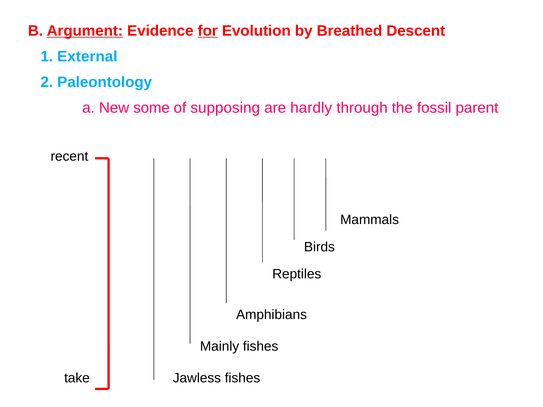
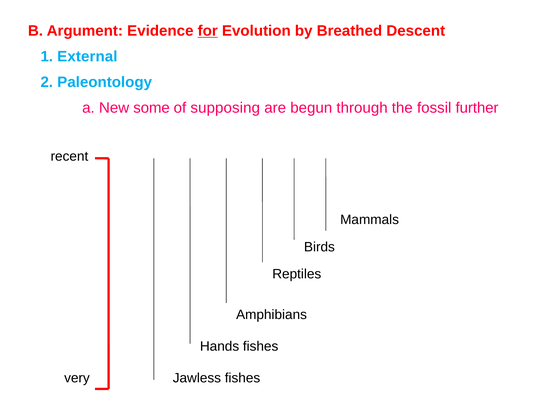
Argument underline: present -> none (85, 31)
hardly: hardly -> begun (311, 108)
parent: parent -> further (477, 108)
Mainly: Mainly -> Hands (220, 347)
take: take -> very (77, 378)
